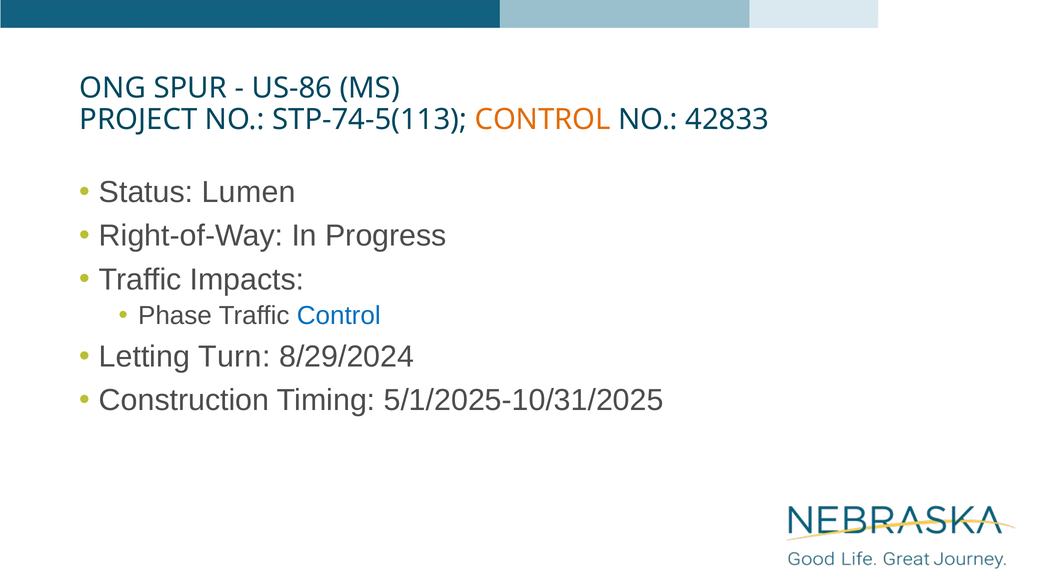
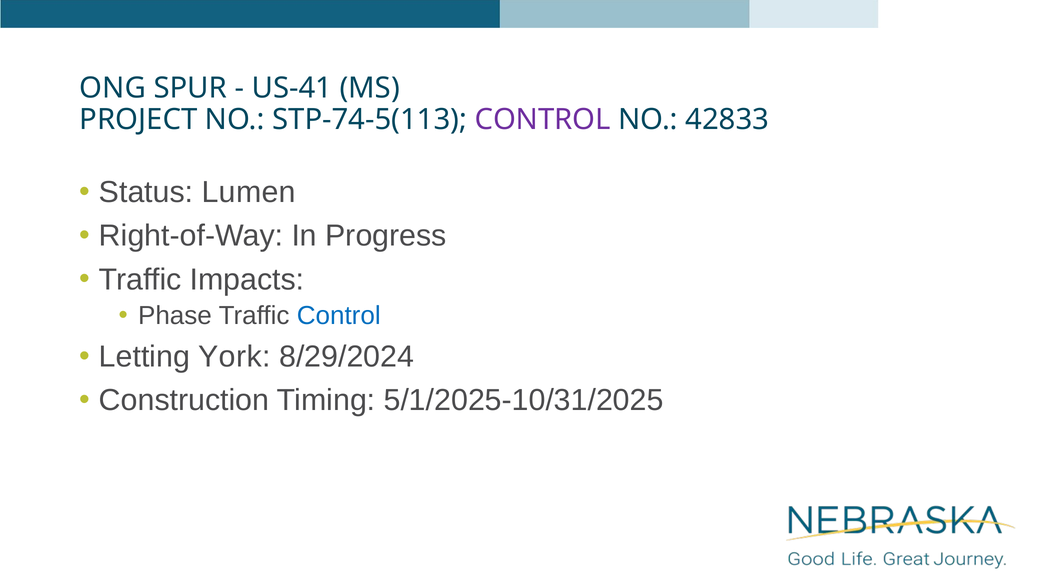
US-86: US-86 -> US-41 (292, 88)
CONTROL colour: orange -> purple (543, 120)
Turn: Turn -> York (234, 357)
